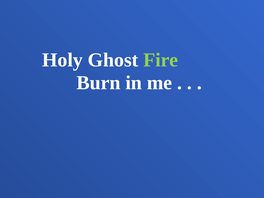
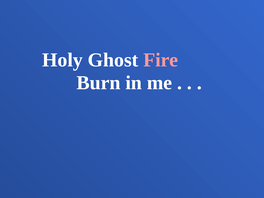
Fire colour: light green -> pink (161, 60)
